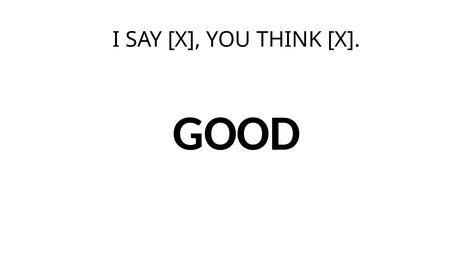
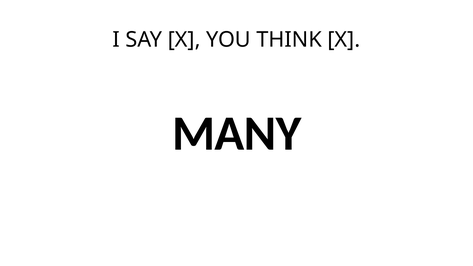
GOOD: GOOD -> MANY (237, 134)
